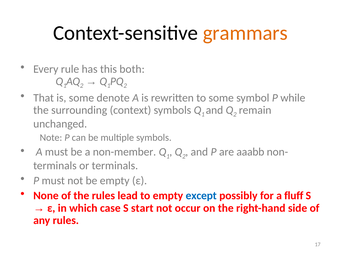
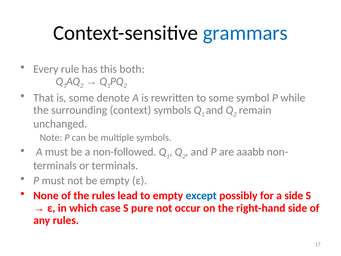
grammars colour: orange -> blue (245, 33)
non-member: non-member -> non-followed (125, 152)
a fluff: fluff -> side (294, 196)
start: start -> pure (142, 208)
